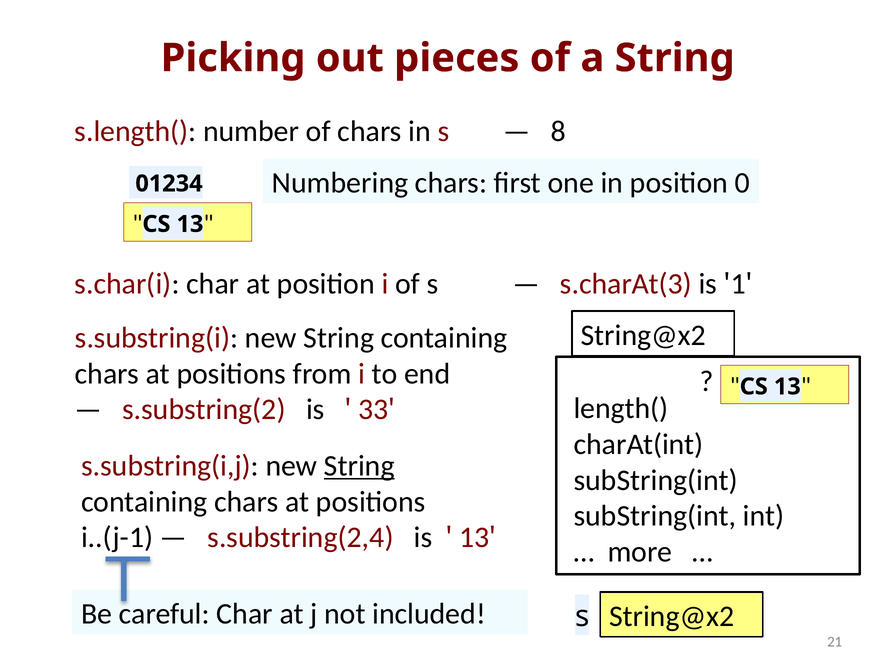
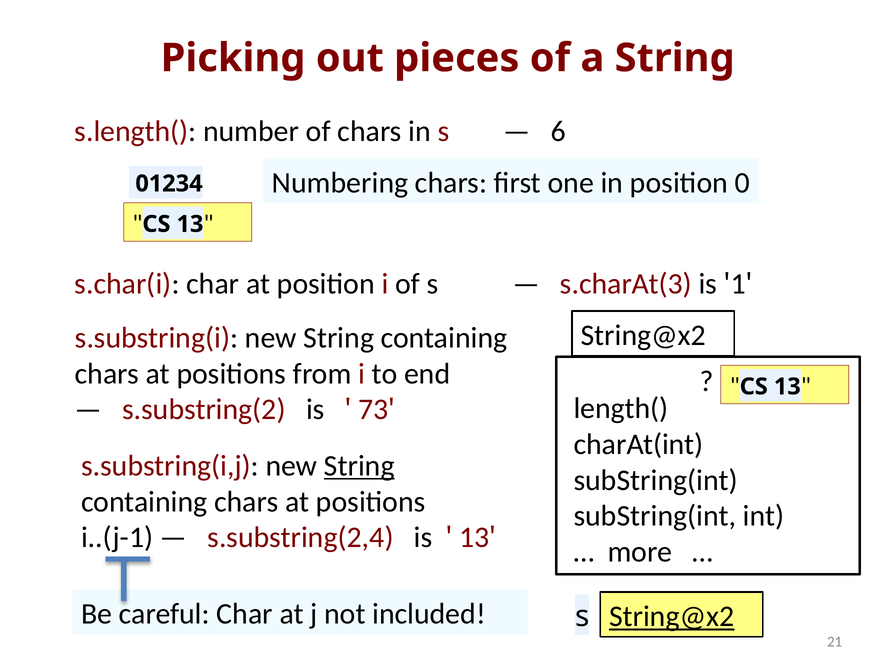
8: 8 -> 6 (558, 132)
33: 33 -> 73 (373, 410)
String@x2 underline: none -> present (672, 617)
